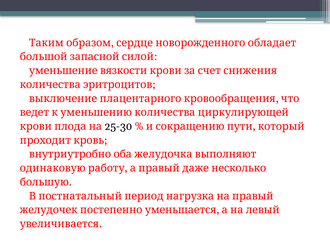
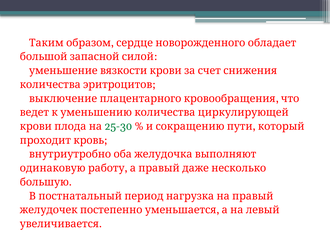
25-30 colour: black -> green (118, 126)
